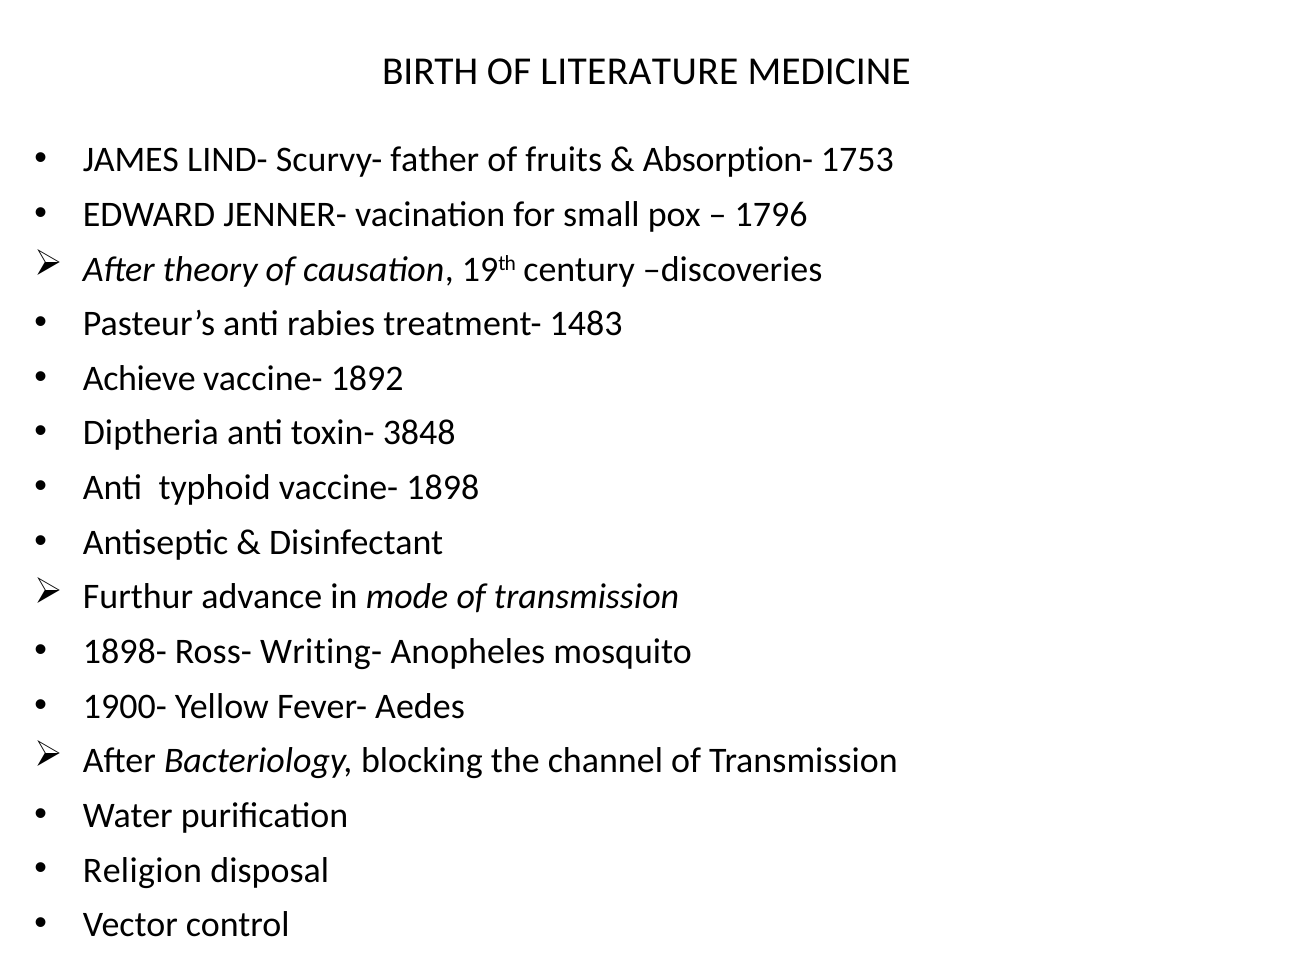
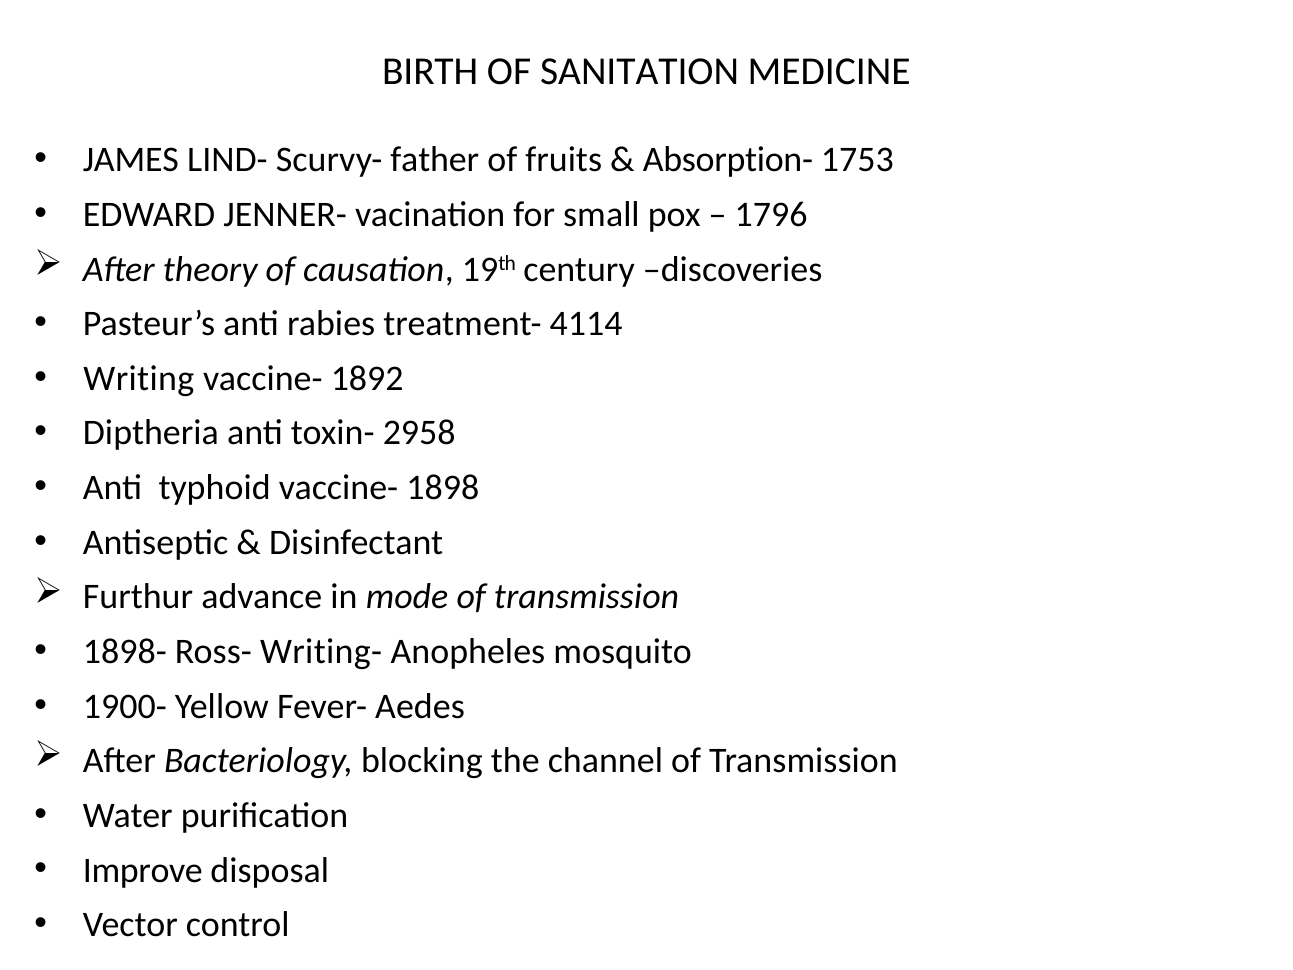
LITERATURE: LITERATURE -> SANITATION (640, 72)
1483: 1483 -> 4114 (586, 324)
Achieve: Achieve -> Writing (139, 378)
3848: 3848 -> 2958 (419, 433)
Religion: Religion -> Improve (143, 870)
